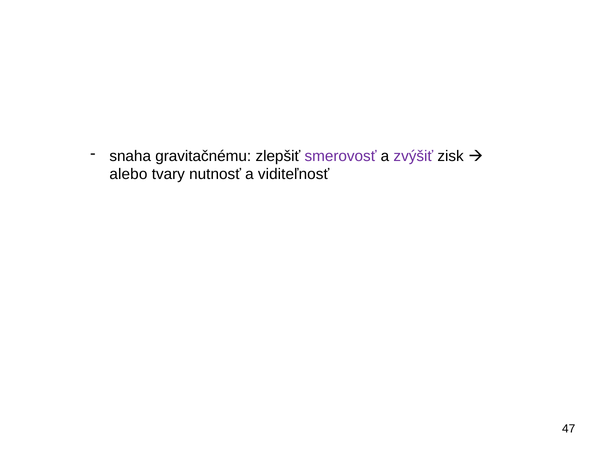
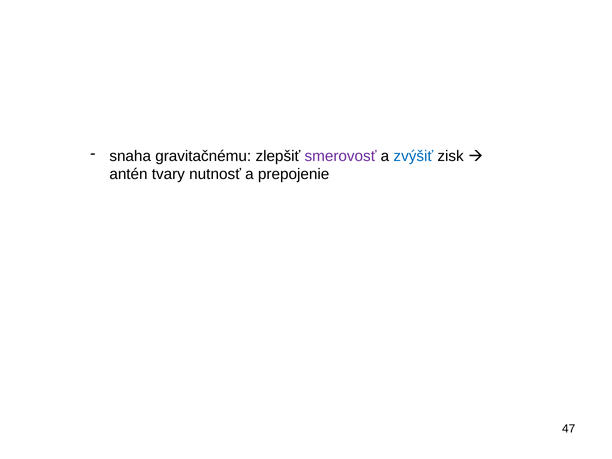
zvýšiť colour: purple -> blue (413, 156)
alebo: alebo -> antén (128, 174)
viditeľnosť: viditeľnosť -> prepojenie (294, 174)
